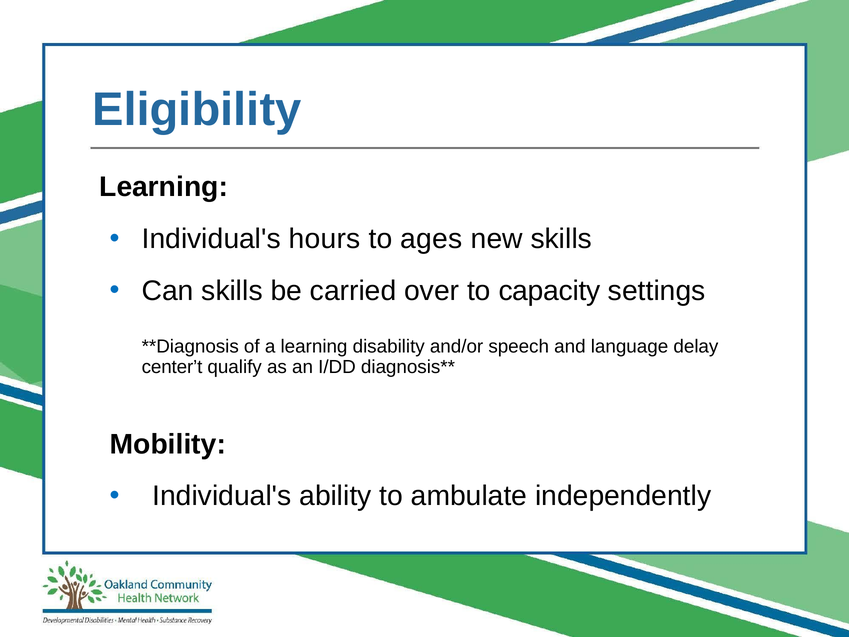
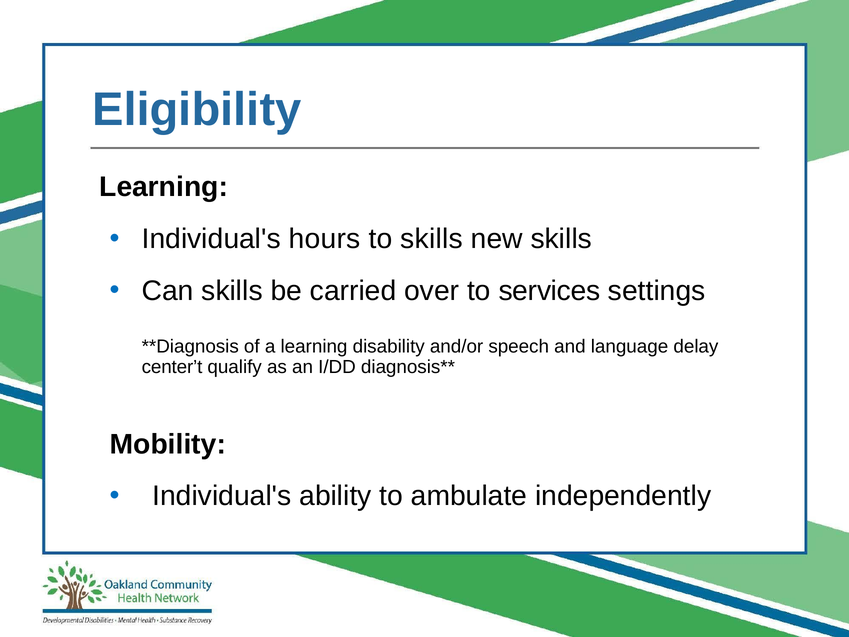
to ages: ages -> skills (432, 239)
capacity: capacity -> services (549, 291)
